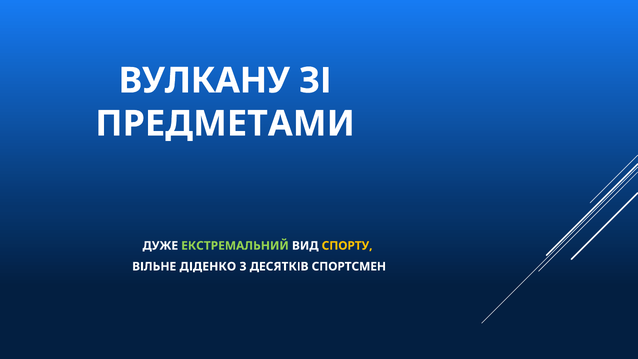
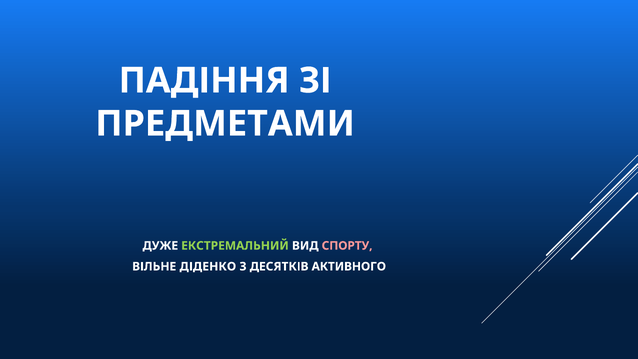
ВУЛКАНУ: ВУЛКАНУ -> ПАДІННЯ (204, 81)
СПОРТУ colour: yellow -> pink (347, 246)
СПОРТСМЕН: СПОРТСМЕН -> АКТИВНОГО (349, 266)
